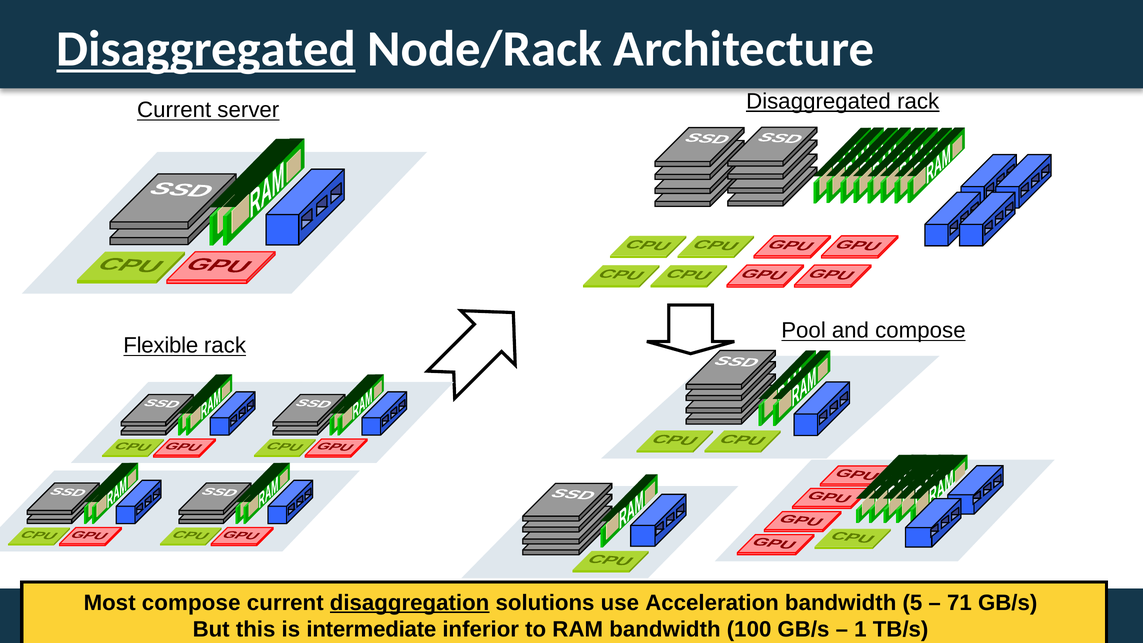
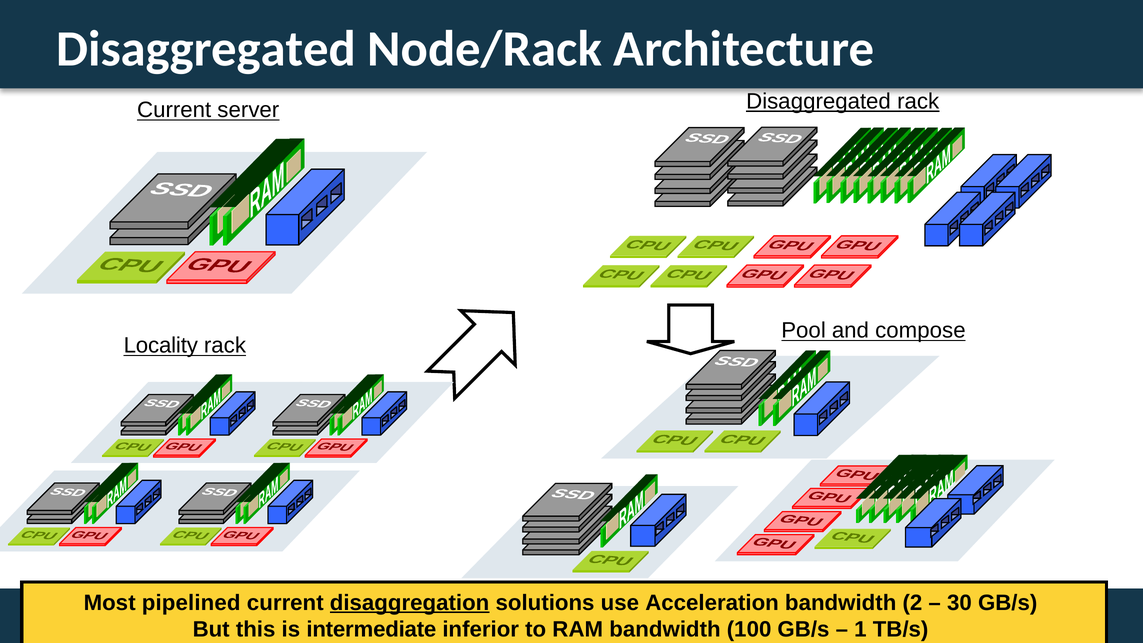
Disaggregated underline: present -> none (206, 49)
Flexible: Flexible -> Locality (161, 346)
Most compose: compose -> pipelined (191, 603)
5: 5 -> 2 (912, 603)
71: 71 -> 30 (959, 603)
